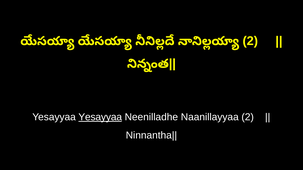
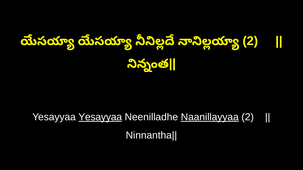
Naanillayyaa underline: none -> present (210, 117)
